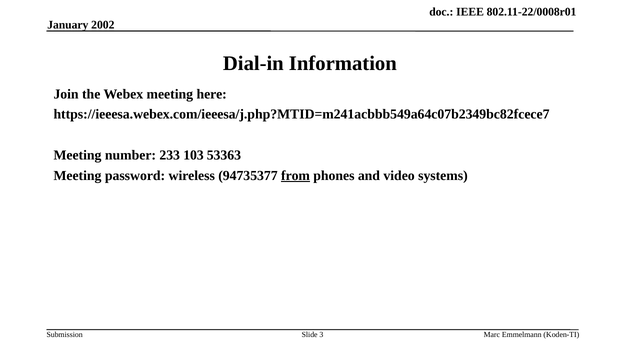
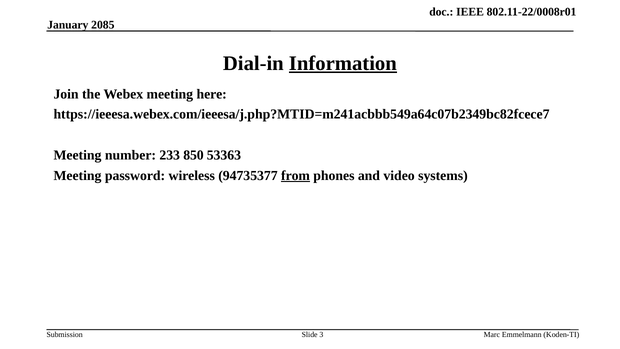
2002: 2002 -> 2085 (103, 25)
Information underline: none -> present (343, 63)
103: 103 -> 850 (193, 155)
